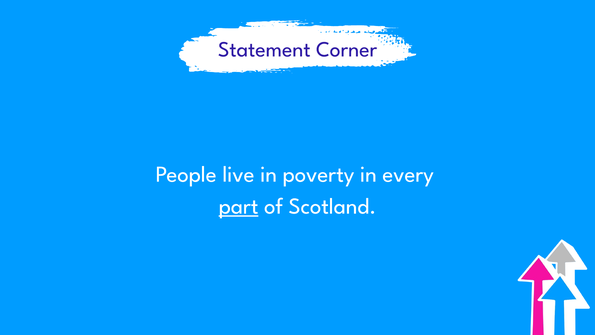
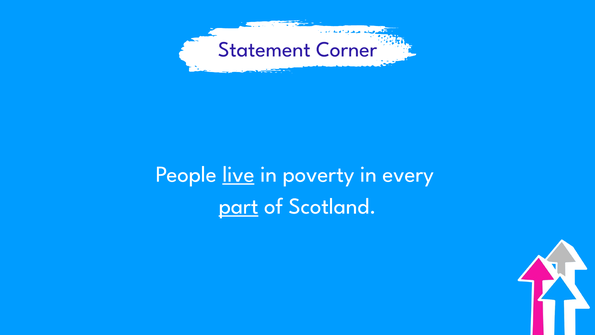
live underline: none -> present (238, 174)
